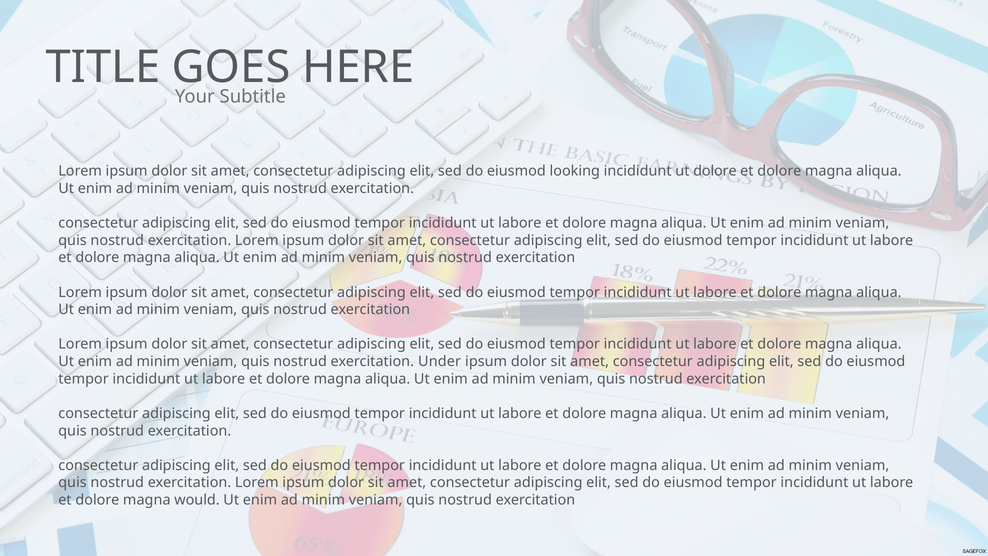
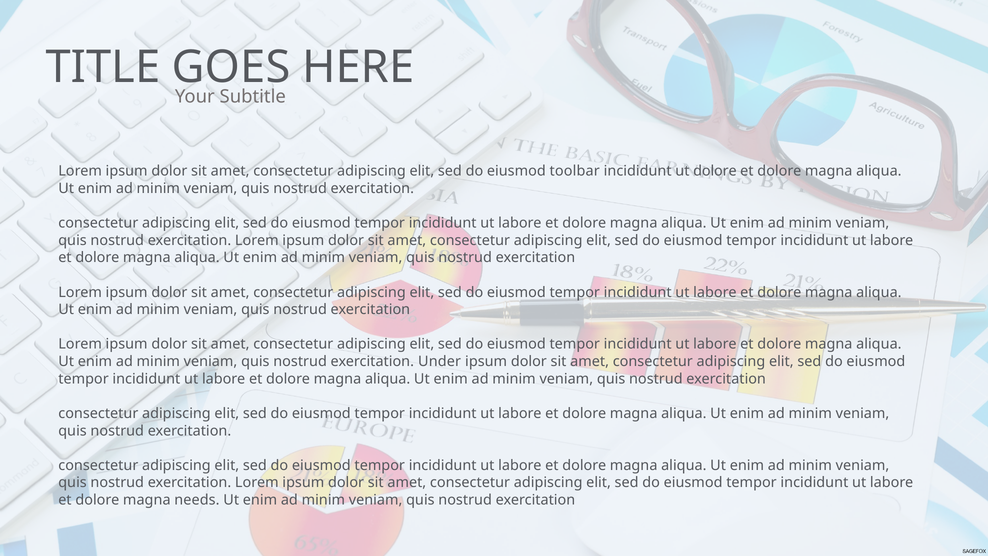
looking: looking -> toolbar (575, 171)
would: would -> needs (197, 500)
